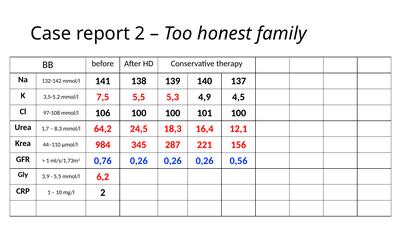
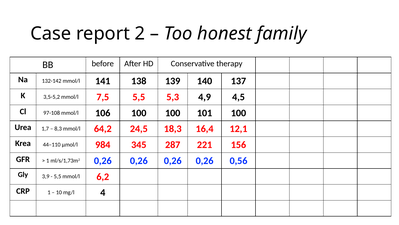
ml/s/1,73m2 0,76: 0,76 -> 0,26 (103, 160)
mg/l 2: 2 -> 4 (103, 192)
